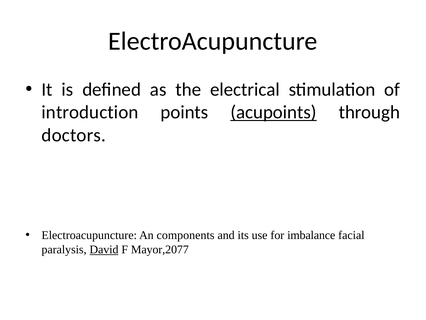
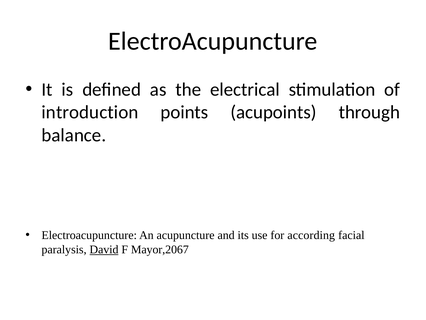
acupoints underline: present -> none (274, 112)
doctors: doctors -> balance (74, 135)
components: components -> acupuncture (186, 235)
imbalance: imbalance -> according (311, 235)
Mayor,2077: Mayor,2077 -> Mayor,2067 (160, 249)
